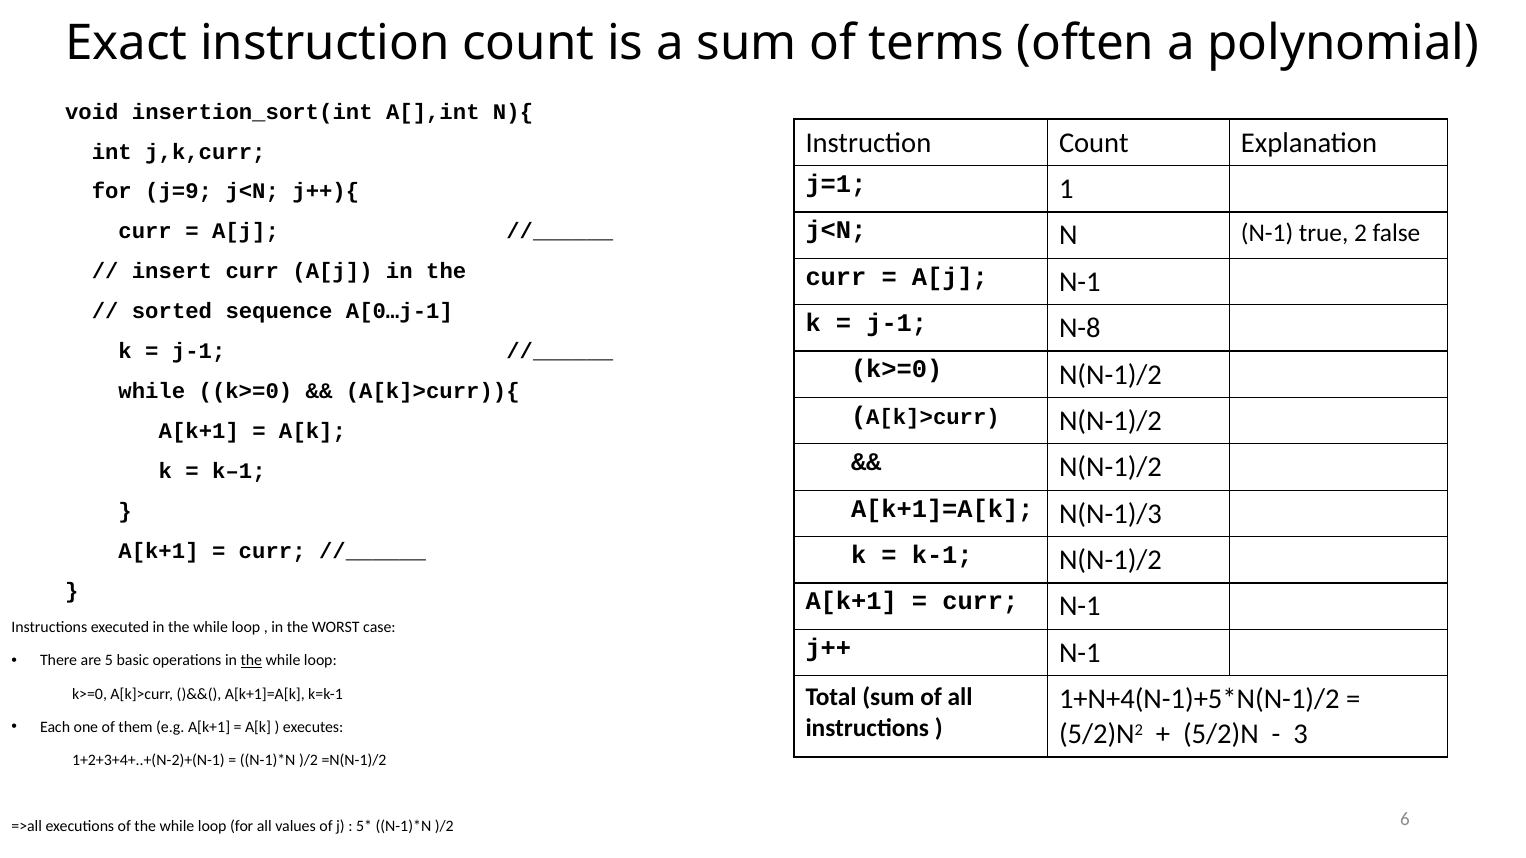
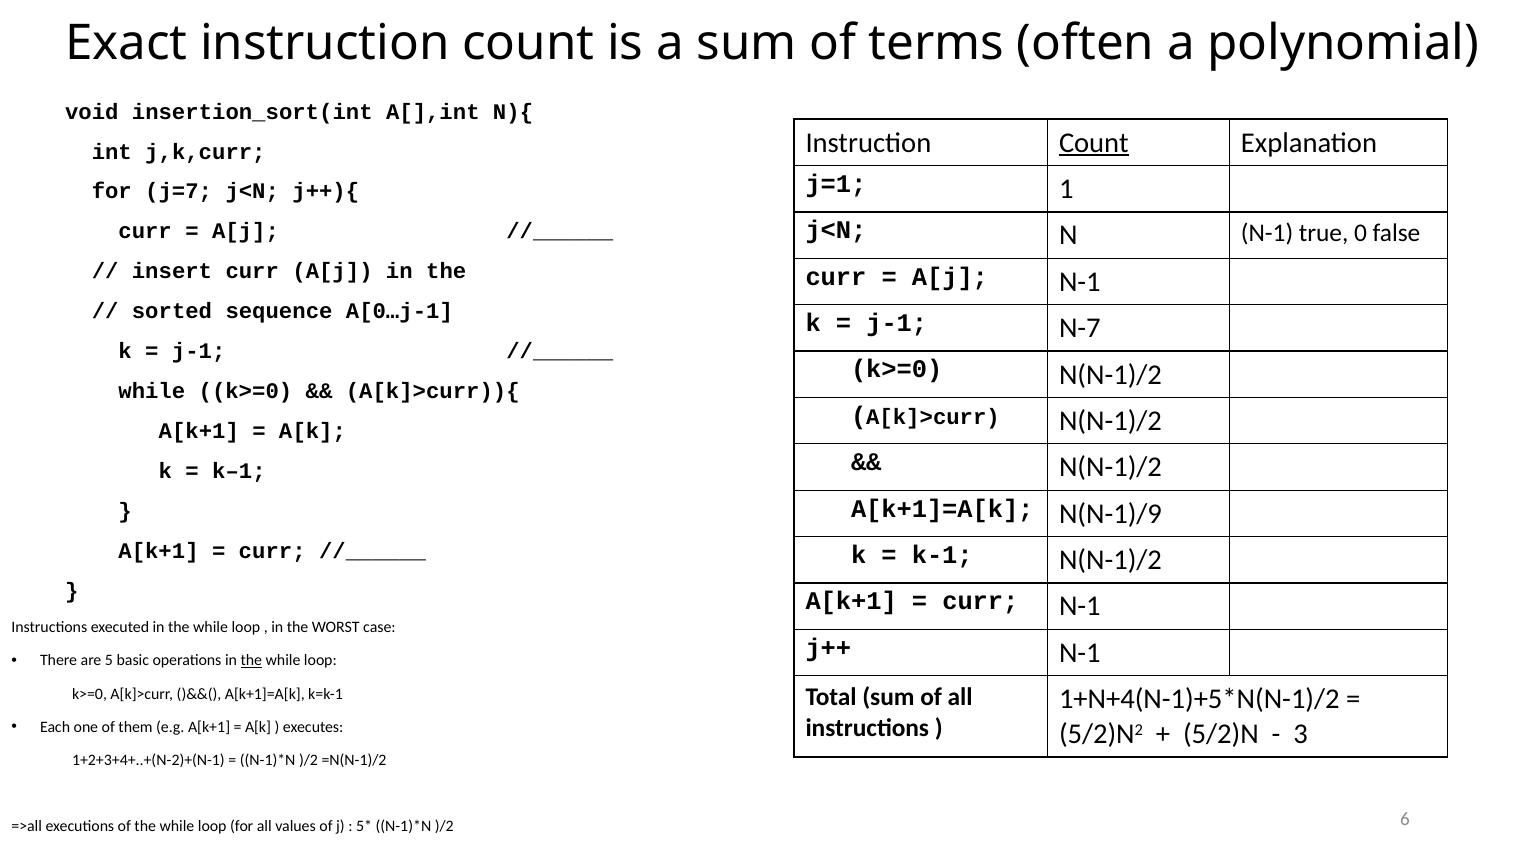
Count underline: none -> present (1094, 143)
j=9: j=9 -> j=7 (179, 192)
2: 2 -> 0 (1360, 234)
N-8: N-8 -> N-7 (1080, 328)
N(N-1)/3: N(N-1)/3 -> N(N-1)/9 (1110, 514)
